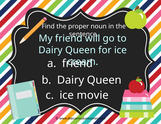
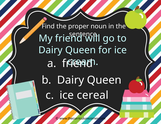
movie: movie -> cereal (93, 95)
